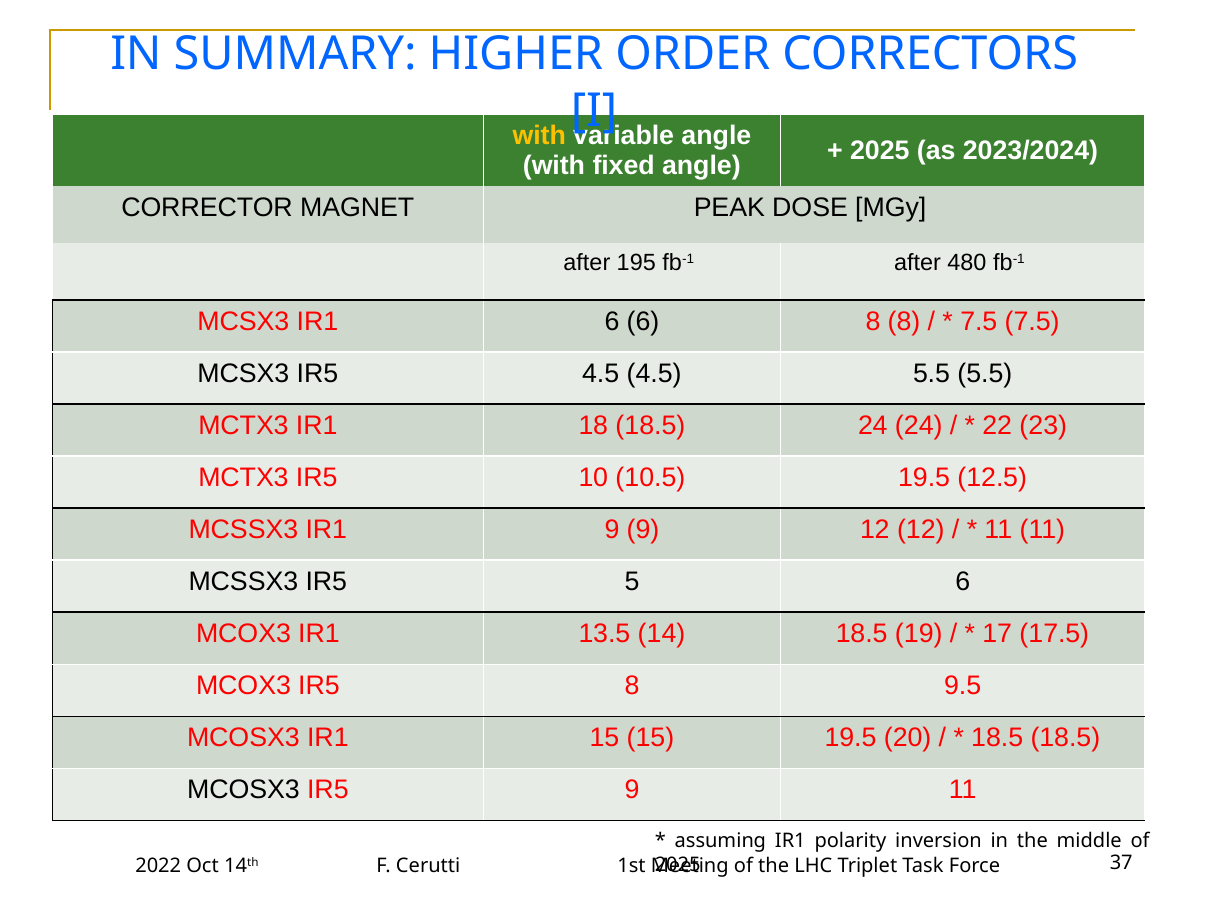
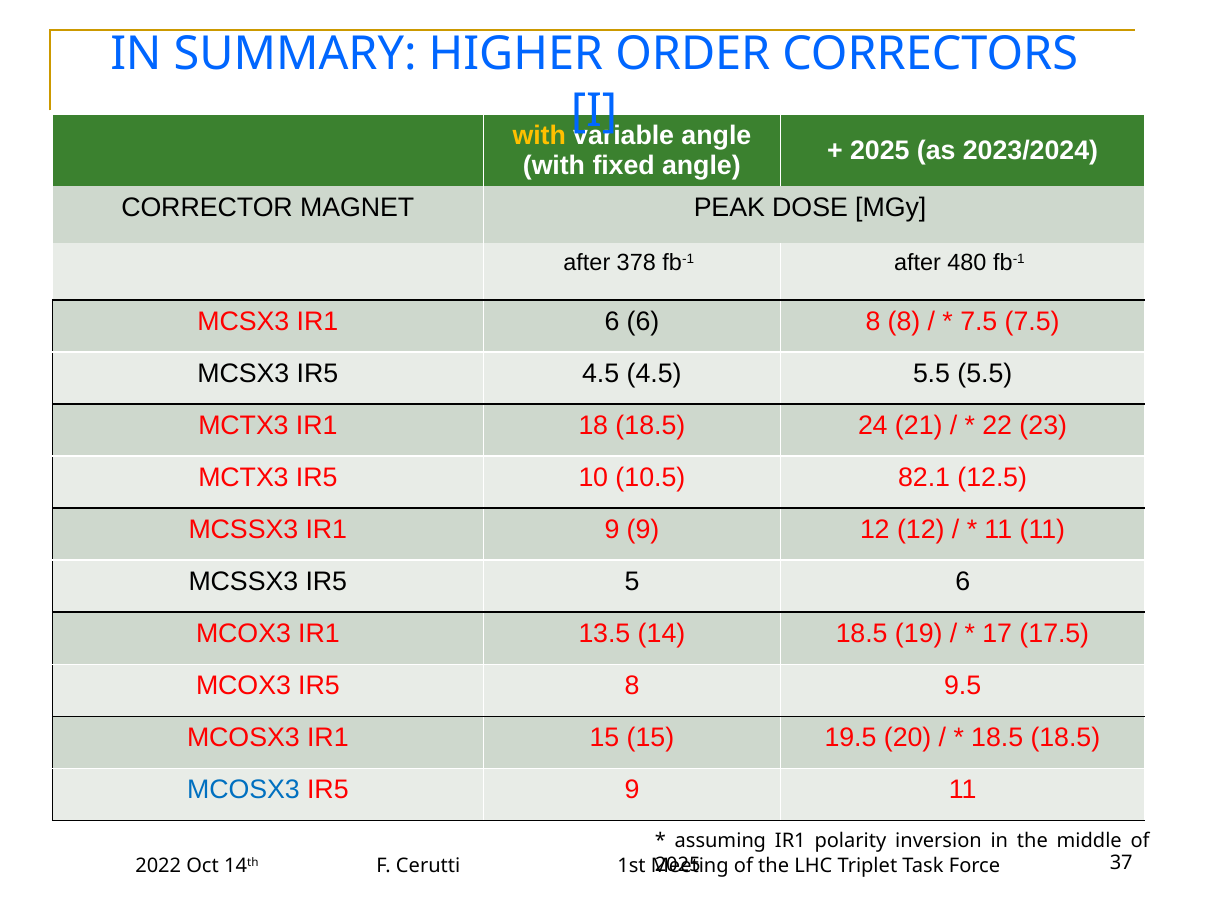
195: 195 -> 378 (636, 263)
24 24: 24 -> 21 (919, 425)
10.5 19.5: 19.5 -> 82.1 (924, 477)
MCOSX3 colour: black -> blue (243, 789)
